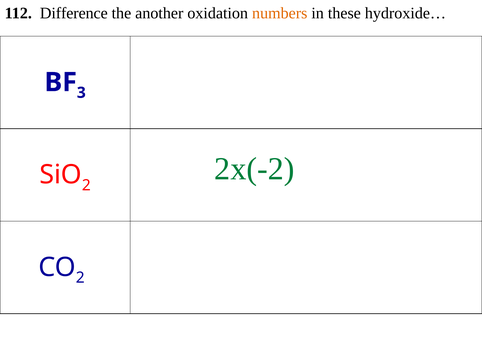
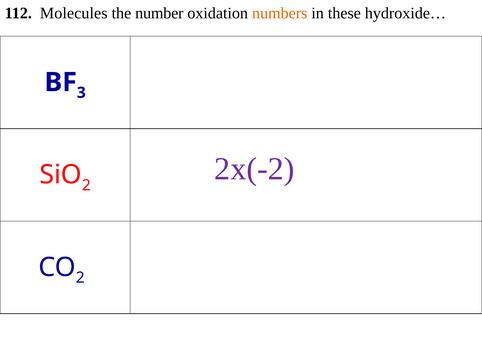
Difference: Difference -> Molecules (74, 13)
another: another -> number (159, 13)
2x(-2 colour: green -> purple (254, 169)
